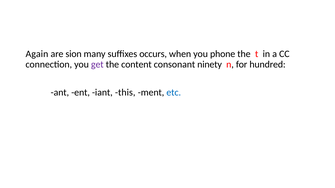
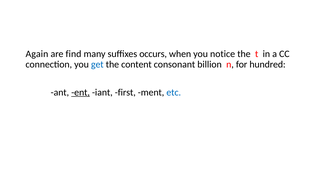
sion: sion -> find (73, 54)
phone: phone -> notice (223, 54)
get colour: purple -> blue (97, 65)
ninety: ninety -> billion (210, 65)
ent underline: none -> present (81, 93)
this: this -> first (125, 93)
